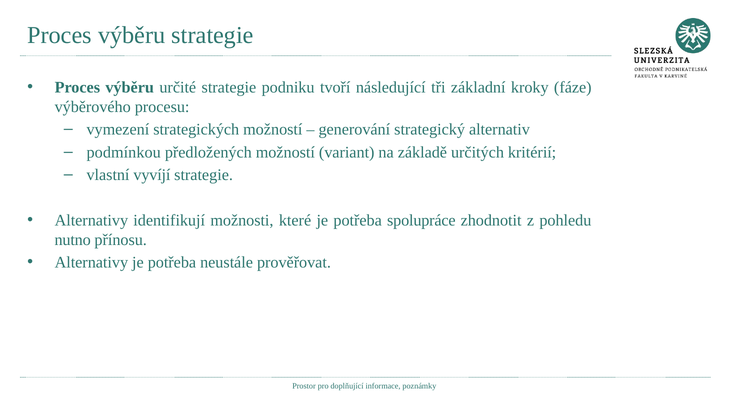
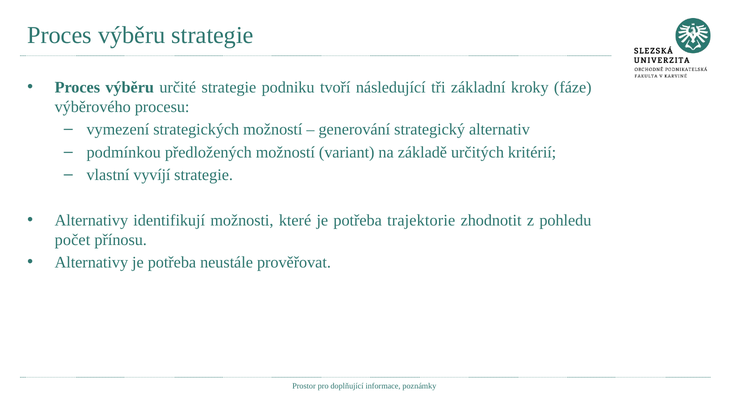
spolupráce: spolupráce -> trajektorie (421, 220)
nutno: nutno -> počet (72, 240)
